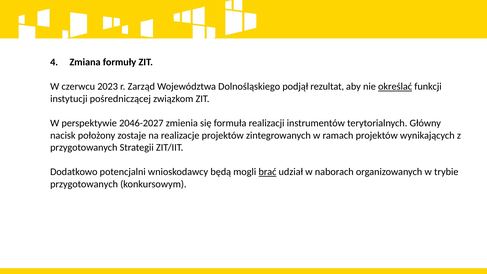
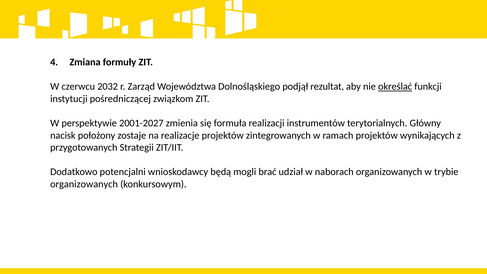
2023: 2023 -> 2032 (108, 87)
2046-2027: 2046-2027 -> 2001-2027 (141, 123)
brać underline: present -> none (267, 172)
przygotowanych: przygotowanych -> organizowanych (84, 184)
